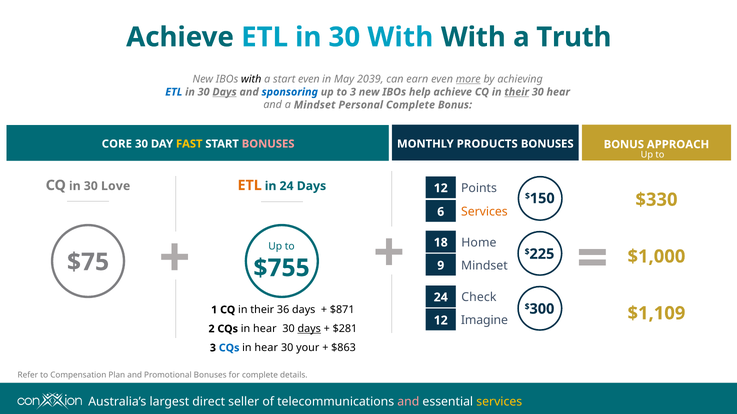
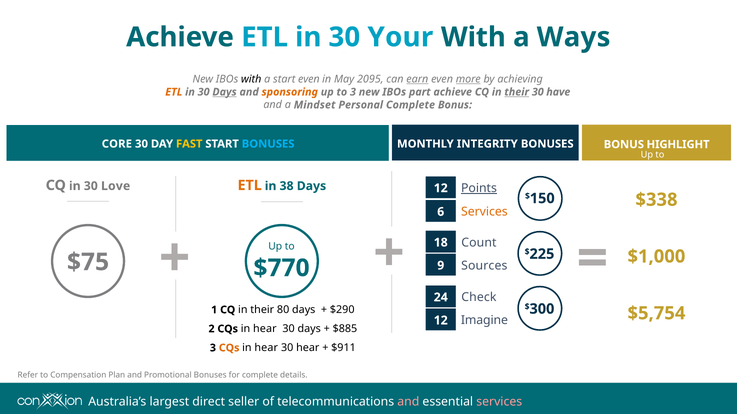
30 With: With -> Your (400, 37)
Truth: Truth -> Ways (574, 37)
2039: 2039 -> 2095 (370, 79)
earn underline: none -> present (417, 79)
ETL colour: blue -> orange (174, 92)
sponsoring colour: blue -> orange (290, 92)
help: help -> part (420, 92)
30 hear: hear -> have (558, 92)
BONUSES colour: pink -> light blue (268, 144)
PRODUCTS: PRODUCTS -> INTEGRITY (487, 144)
APPROACH: APPROACH -> HIGHLIGHT (678, 145)
in 24: 24 -> 38 (287, 186)
Points underline: none -> present (479, 188)
$330: $330 -> $338 (656, 200)
Home: Home -> Count (479, 243)
9 Mindset: Mindset -> Sources (484, 266)
$755: $755 -> $770 (282, 268)
36: 36 -> 80 (283, 310)
$871: $871 -> $290 (342, 310)
$1,109: $1,109 -> $5,754 (656, 314)
days underline: present -> none (309, 329)
$281: $281 -> $885 (345, 329)
CQs colour: blue -> orange (229, 348)
30 your: your -> hear (308, 348)
$863: $863 -> $911 (344, 348)
services colour: yellow -> pink (499, 402)
